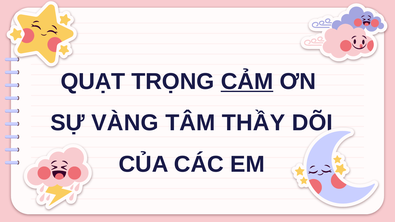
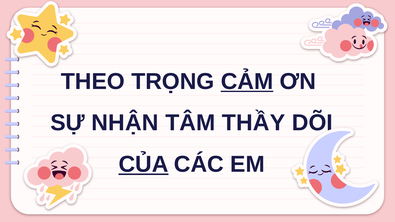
QUẠT: QUẠT -> THEO (93, 81)
VÀNG: VÀNG -> NHẬN (125, 123)
CỦA underline: none -> present (143, 164)
